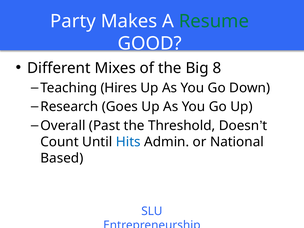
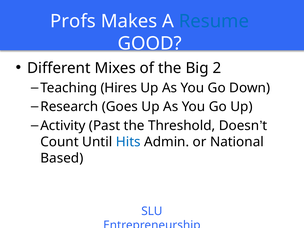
Party: Party -> Profs (73, 21)
Resume colour: green -> blue (214, 21)
8: 8 -> 2 (217, 68)
Overall: Overall -> Activity (63, 126)
